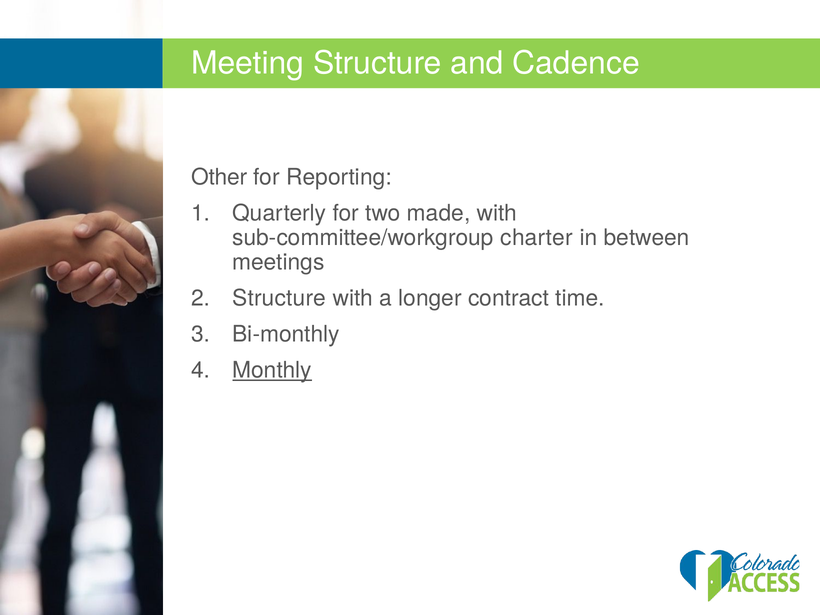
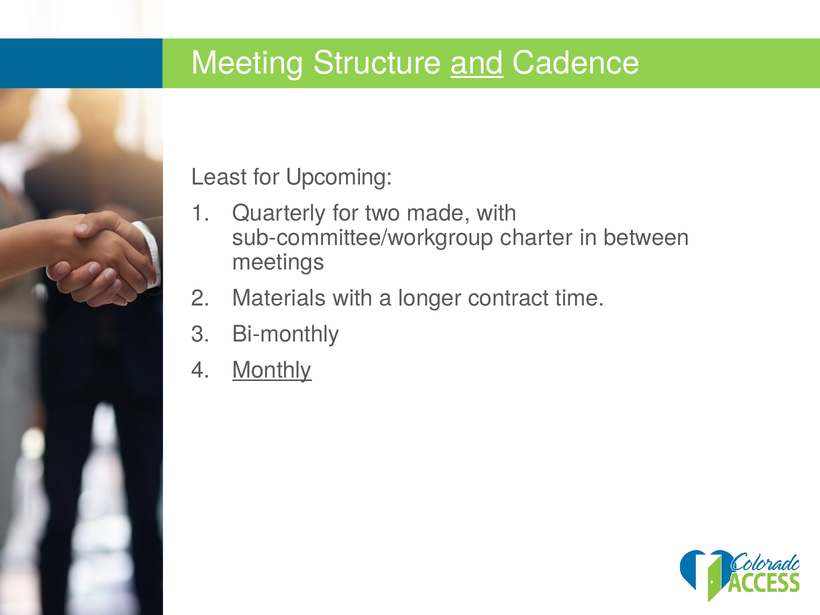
and underline: none -> present (477, 63)
Other: Other -> Least (219, 177)
Reporting: Reporting -> Upcoming (339, 177)
Structure: Structure -> Materials (279, 298)
